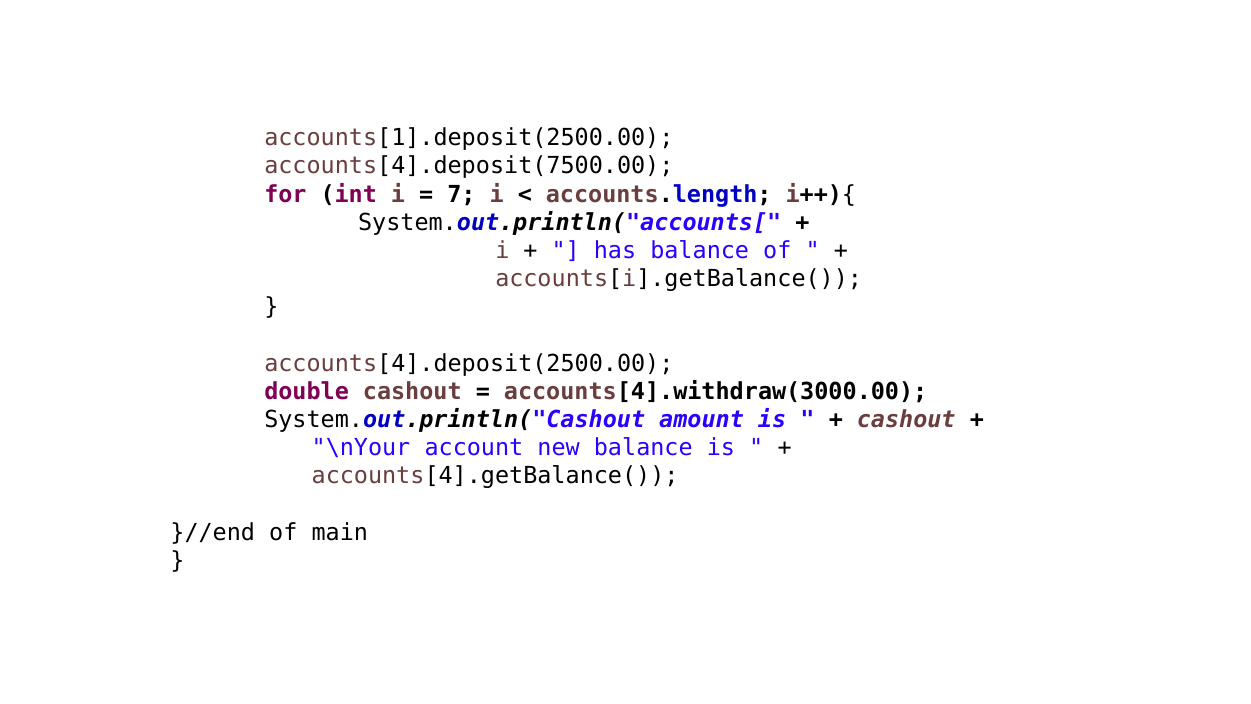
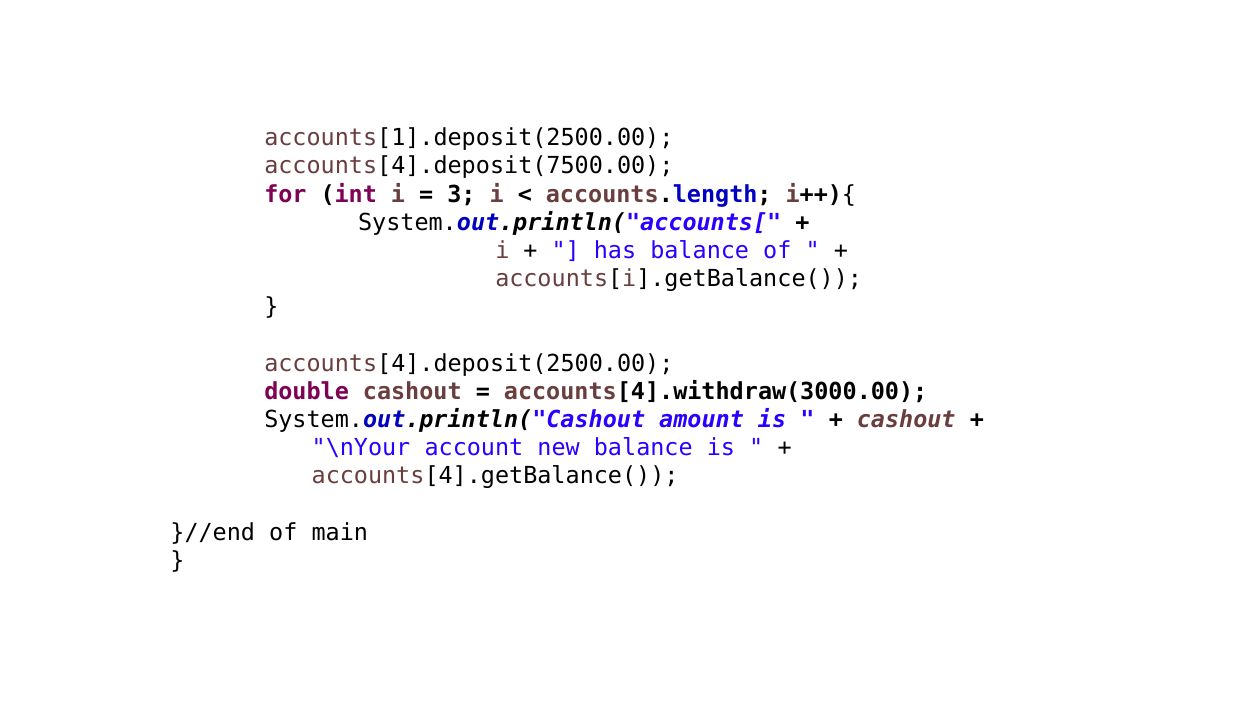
7: 7 -> 3 (461, 194)
